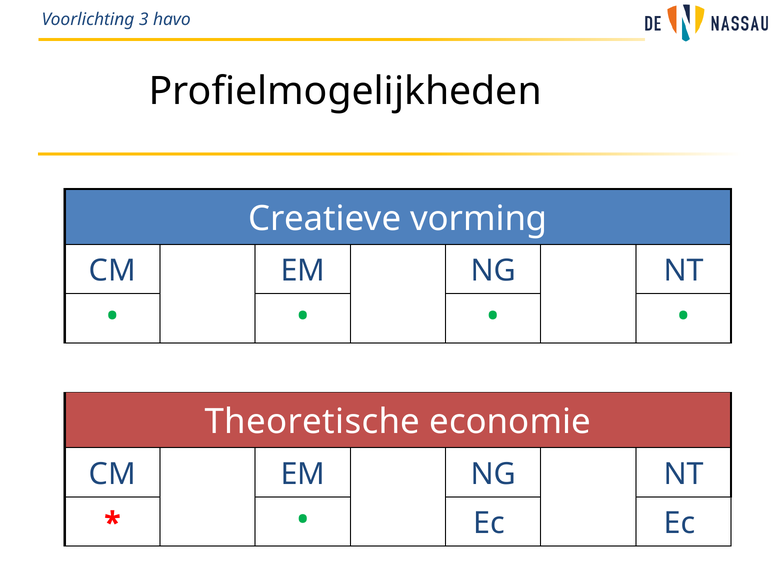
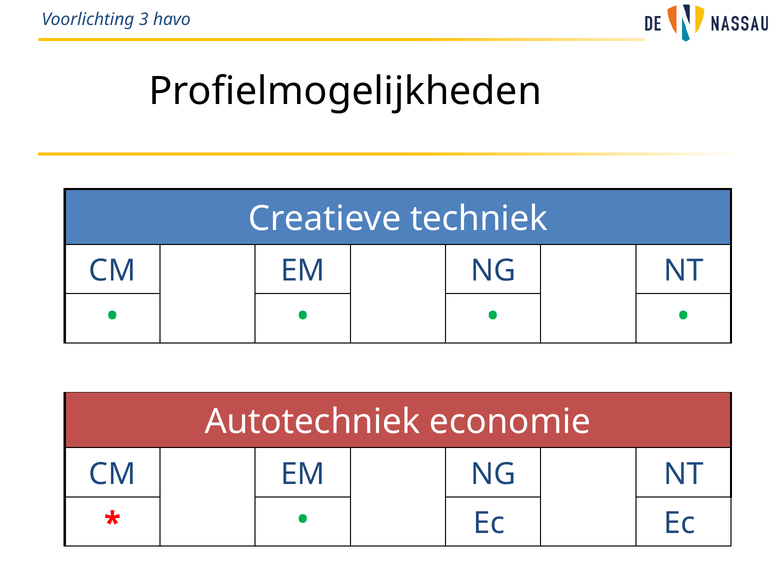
vorming: vorming -> techniek (479, 219)
Theoretische: Theoretische -> Autotechniek (313, 422)
